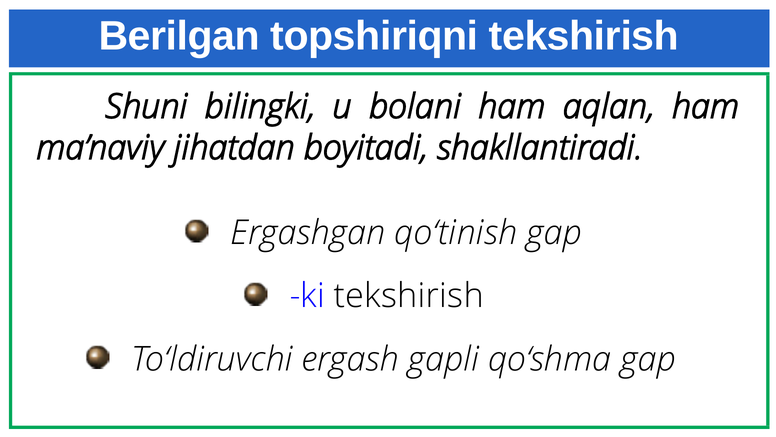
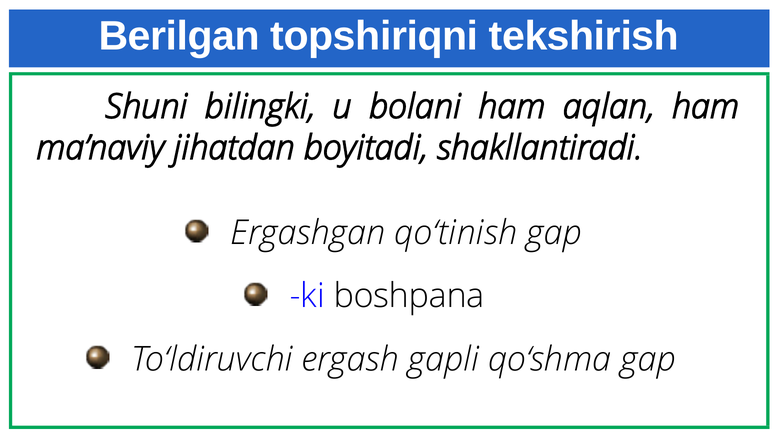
ki tekshirish: tekshirish -> boshpana (409, 296)
